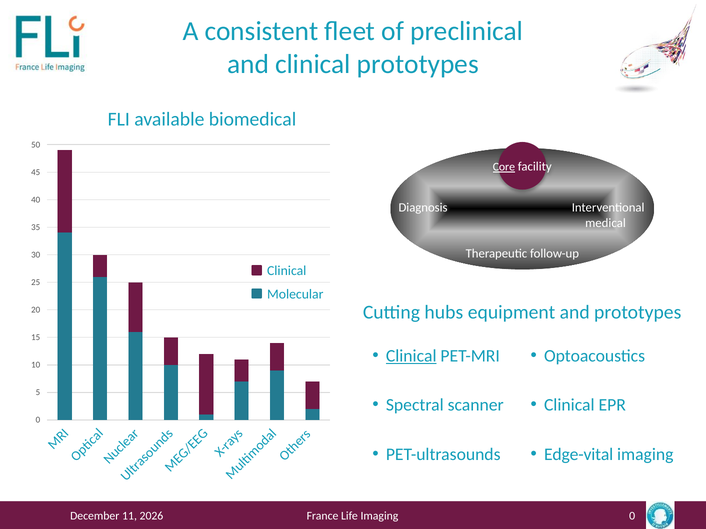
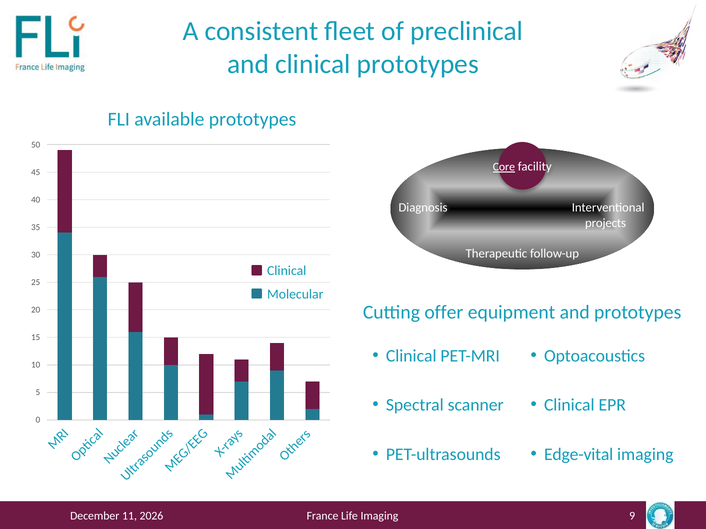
available biomedical: biomedical -> prototypes (253, 119)
medical: medical -> projects (606, 223)
hubs: hubs -> offer (444, 312)
Clinical underline: present -> none (411, 356)
Imaging 0: 0 -> 9 (632, 516)
